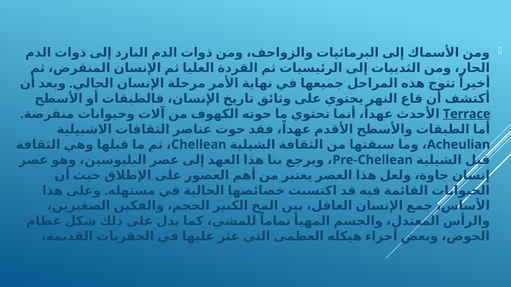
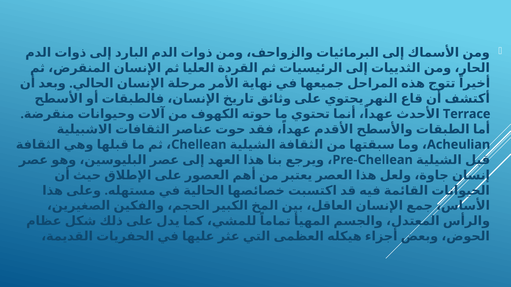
Terrace underline: present -> none (467, 114)
